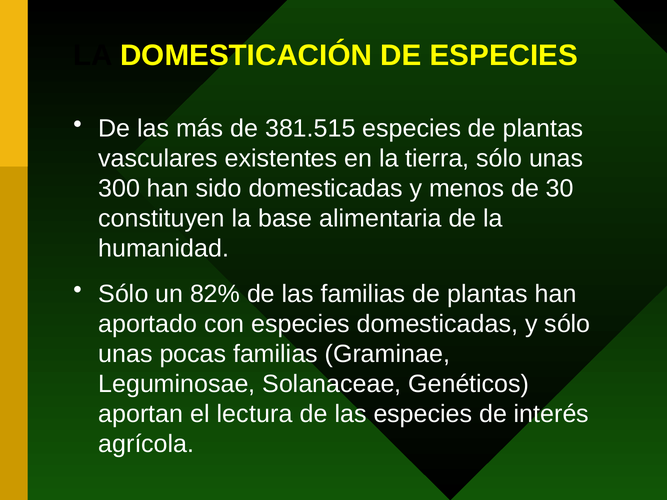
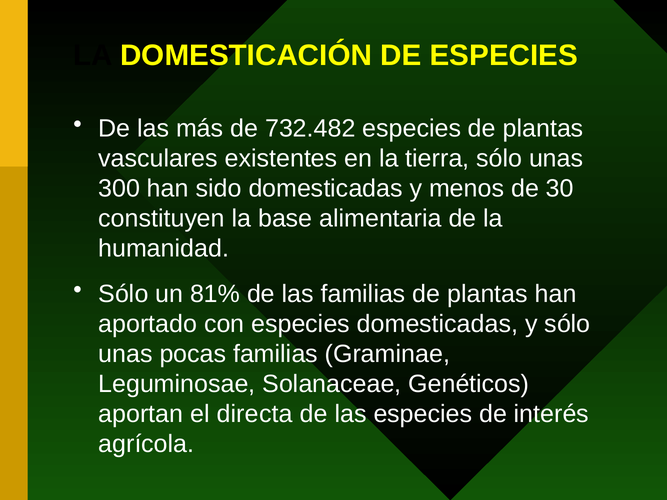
381.515: 381.515 -> 732.482 (310, 128)
82%: 82% -> 81% (215, 294)
lectura: lectura -> directa (255, 414)
